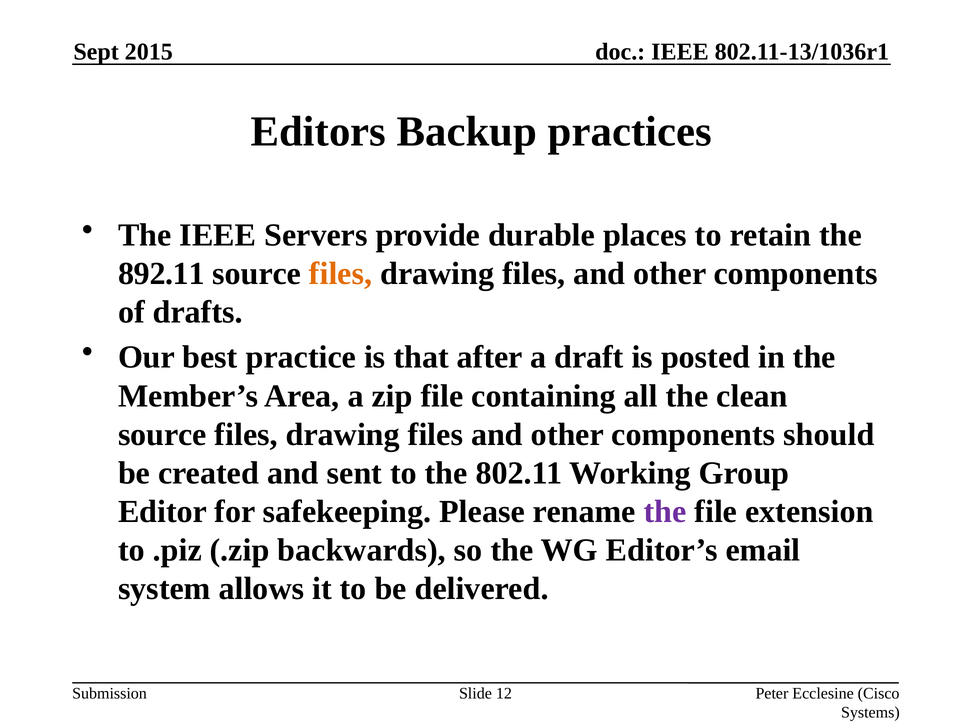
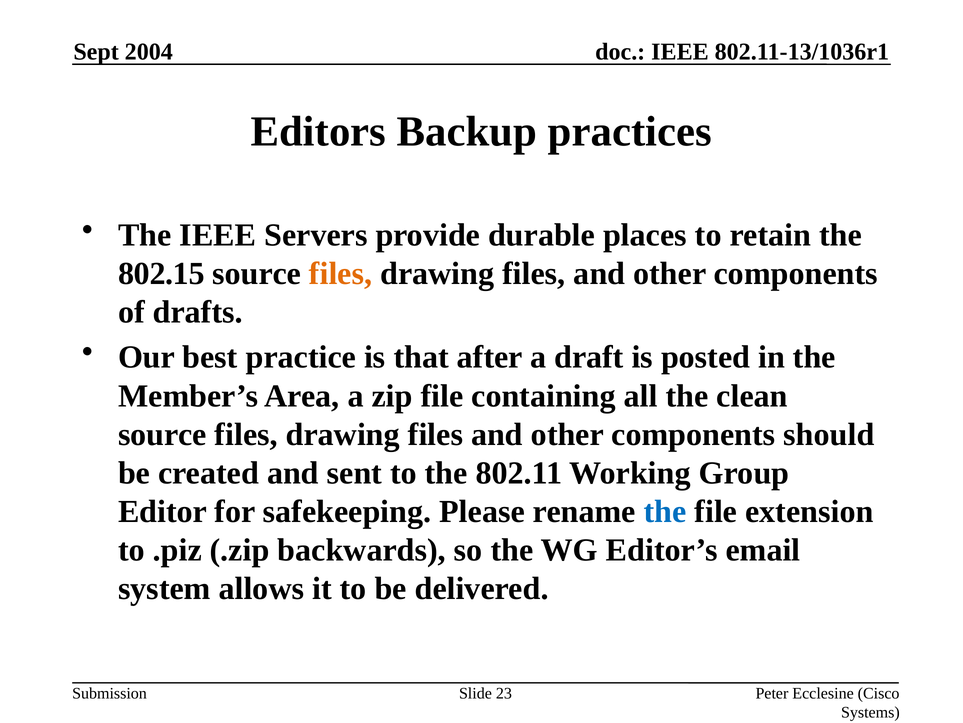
2015: 2015 -> 2004 (149, 52)
892.11: 892.11 -> 802.15 (161, 274)
the colour: purple -> blue (665, 511)
12: 12 -> 23 (504, 693)
